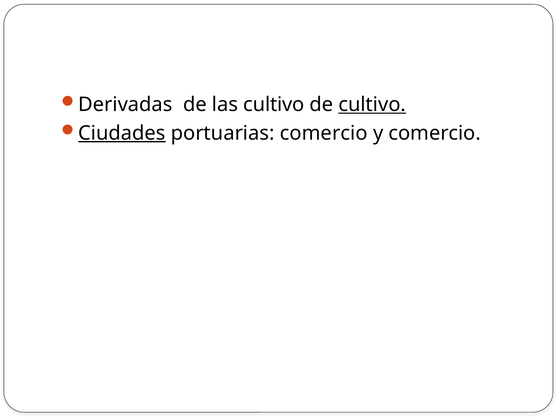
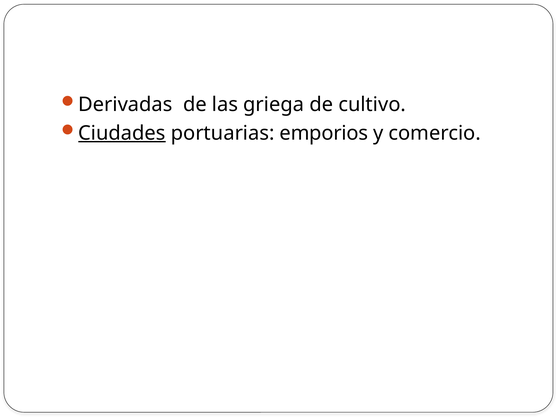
las cultivo: cultivo -> griega (274, 104)
cultivo underline: present -> none (372, 104)
portuarias comercio: comercio -> emporios (324, 133)
